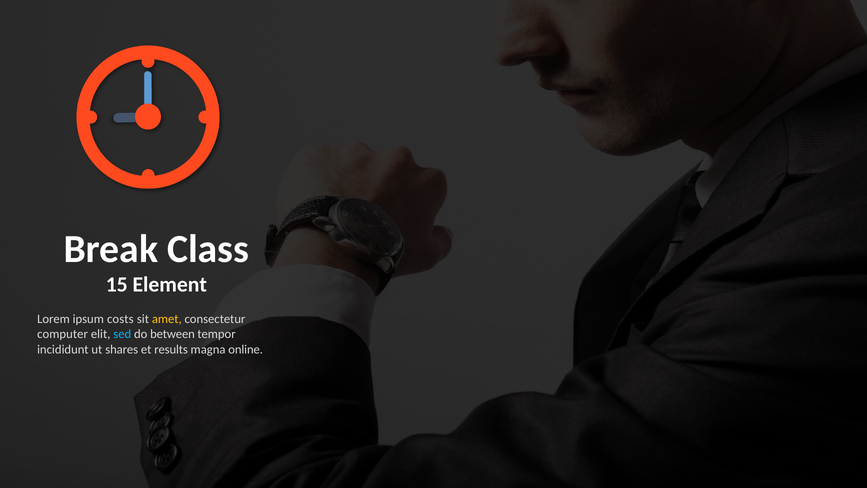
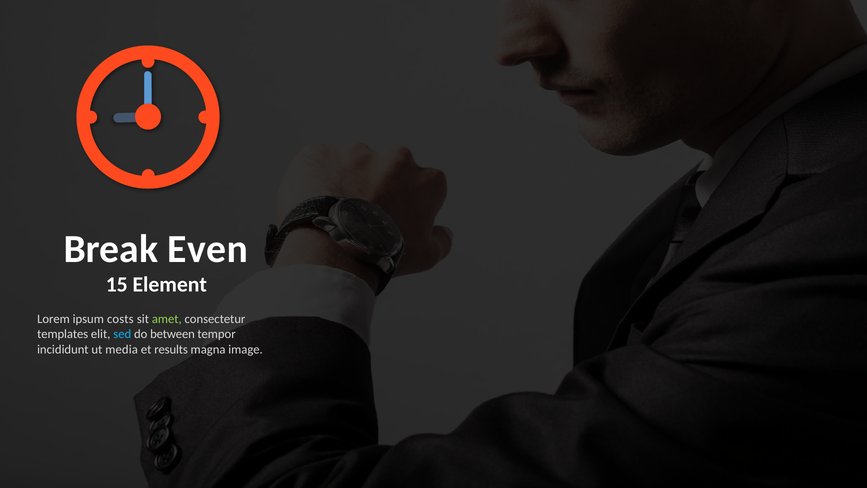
Class: Class -> Even (208, 249)
amet colour: yellow -> light green (167, 319)
computer: computer -> templates (63, 334)
shares: shares -> media (122, 349)
online: online -> image (246, 349)
